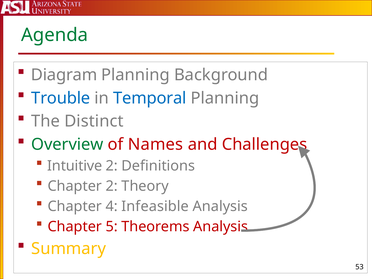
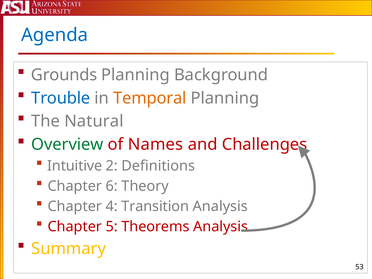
Agenda colour: green -> blue (55, 35)
Diagram: Diagram -> Grounds (64, 75)
Temporal colour: blue -> orange (150, 98)
Distinct: Distinct -> Natural (94, 121)
Chapter 2: 2 -> 6 (112, 186)
Infeasible: Infeasible -> Transition (155, 206)
